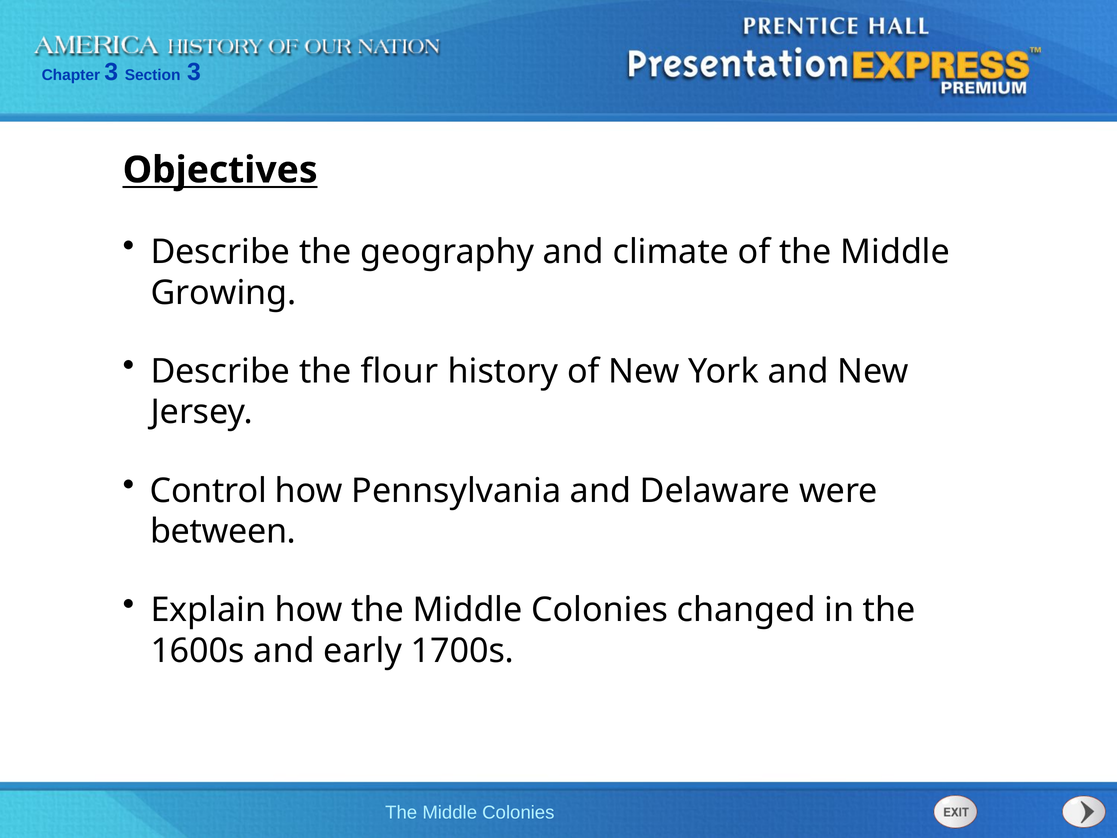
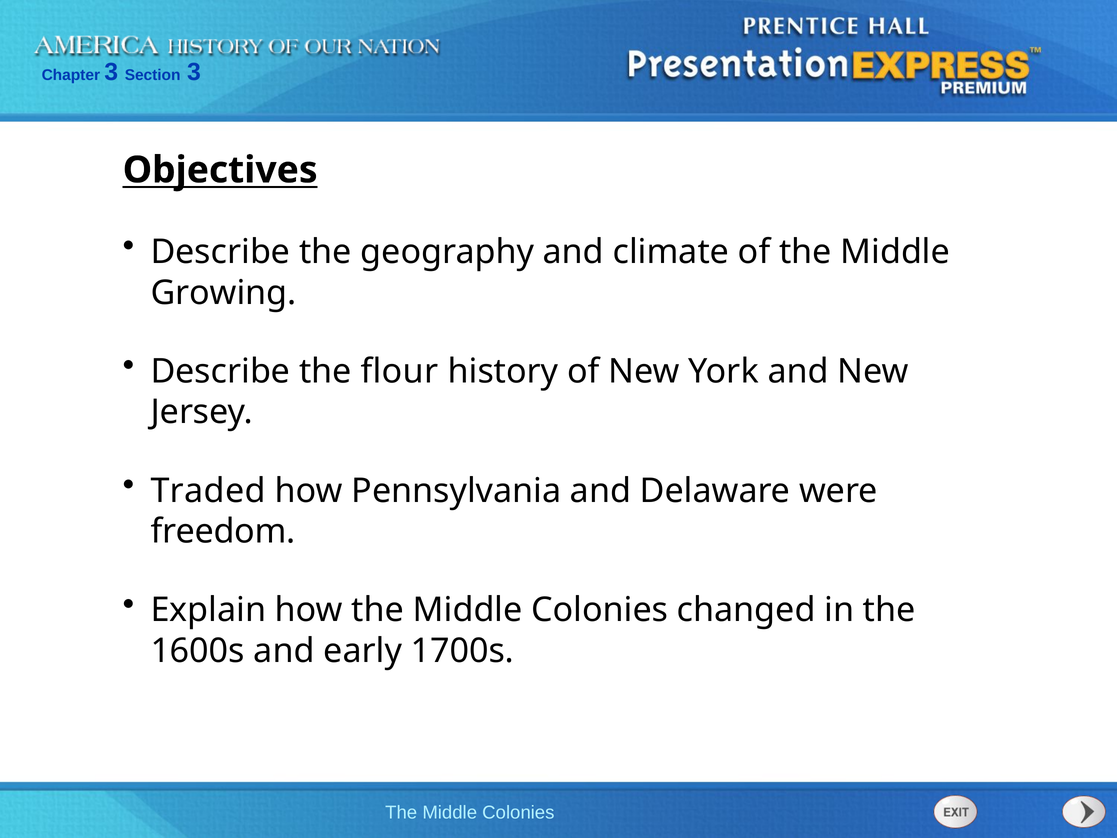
Control: Control -> Traded (208, 491)
between: between -> freedom (223, 532)
